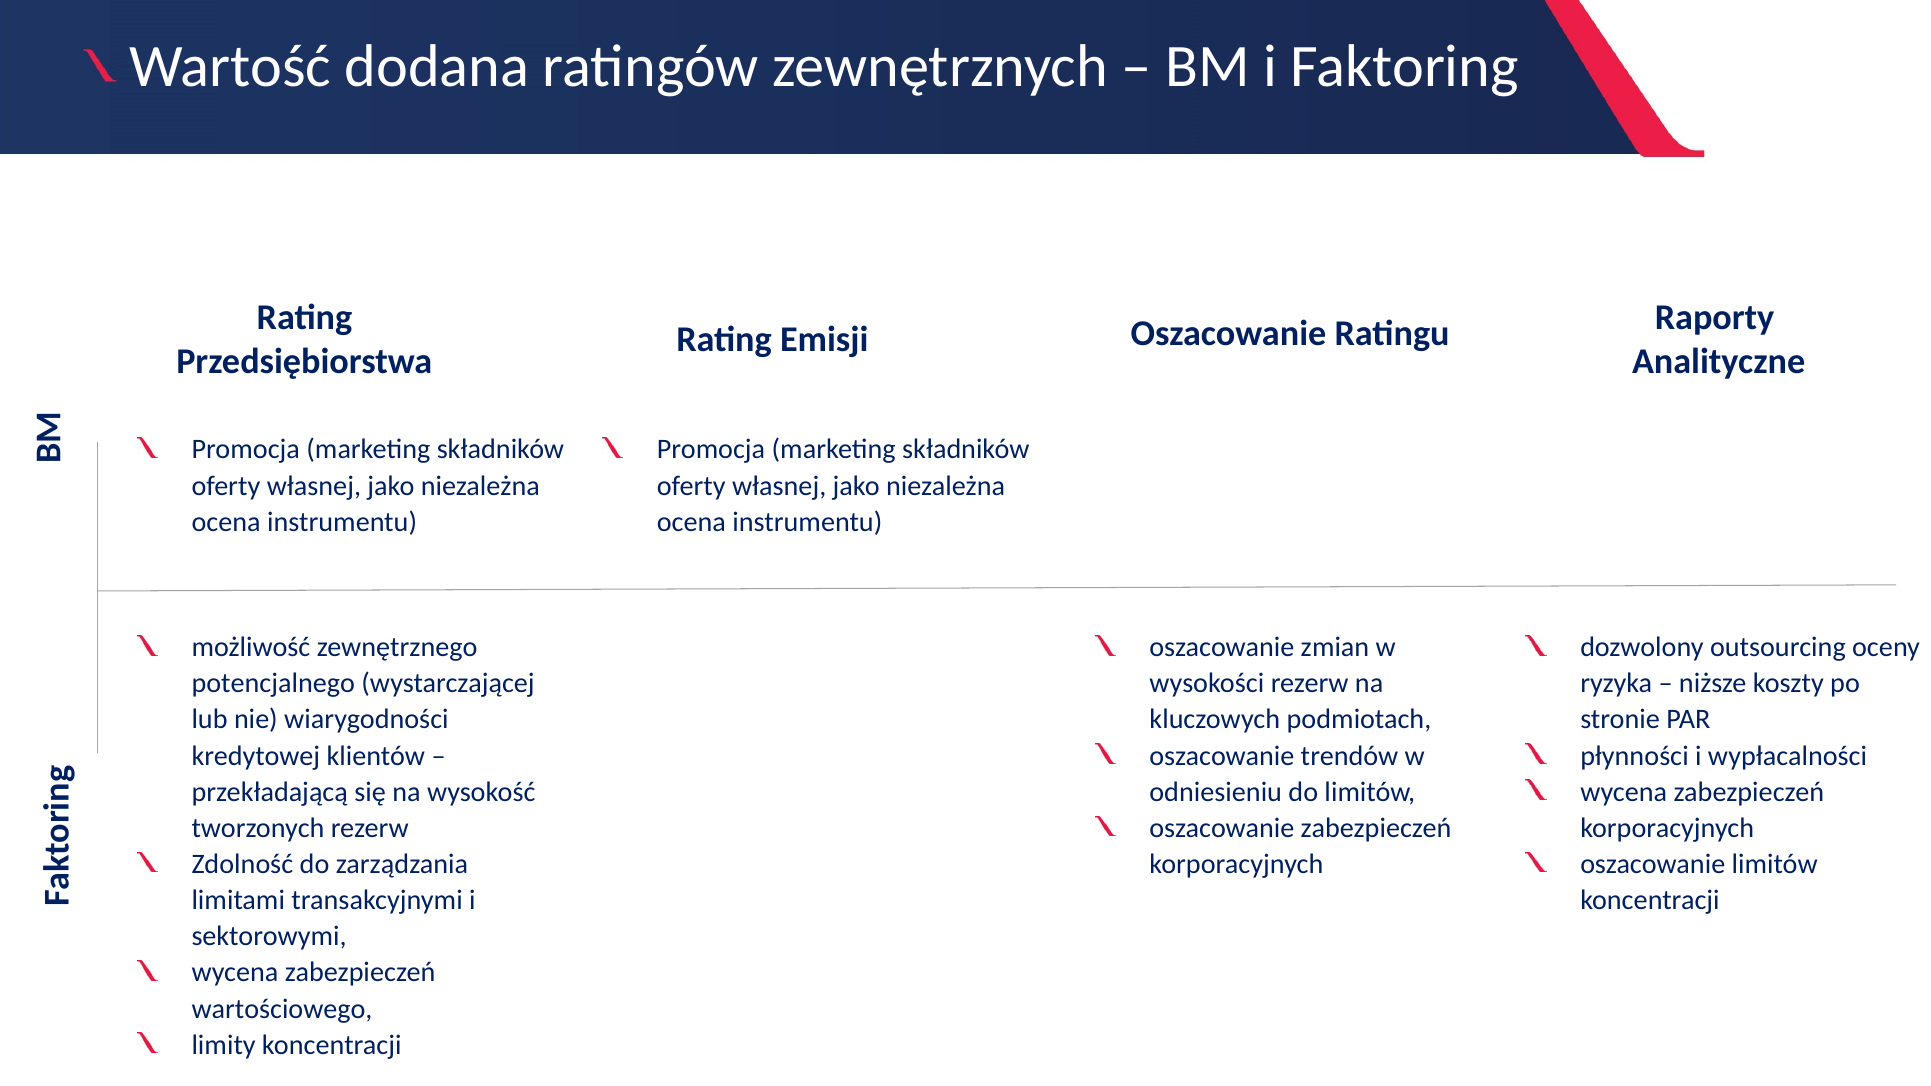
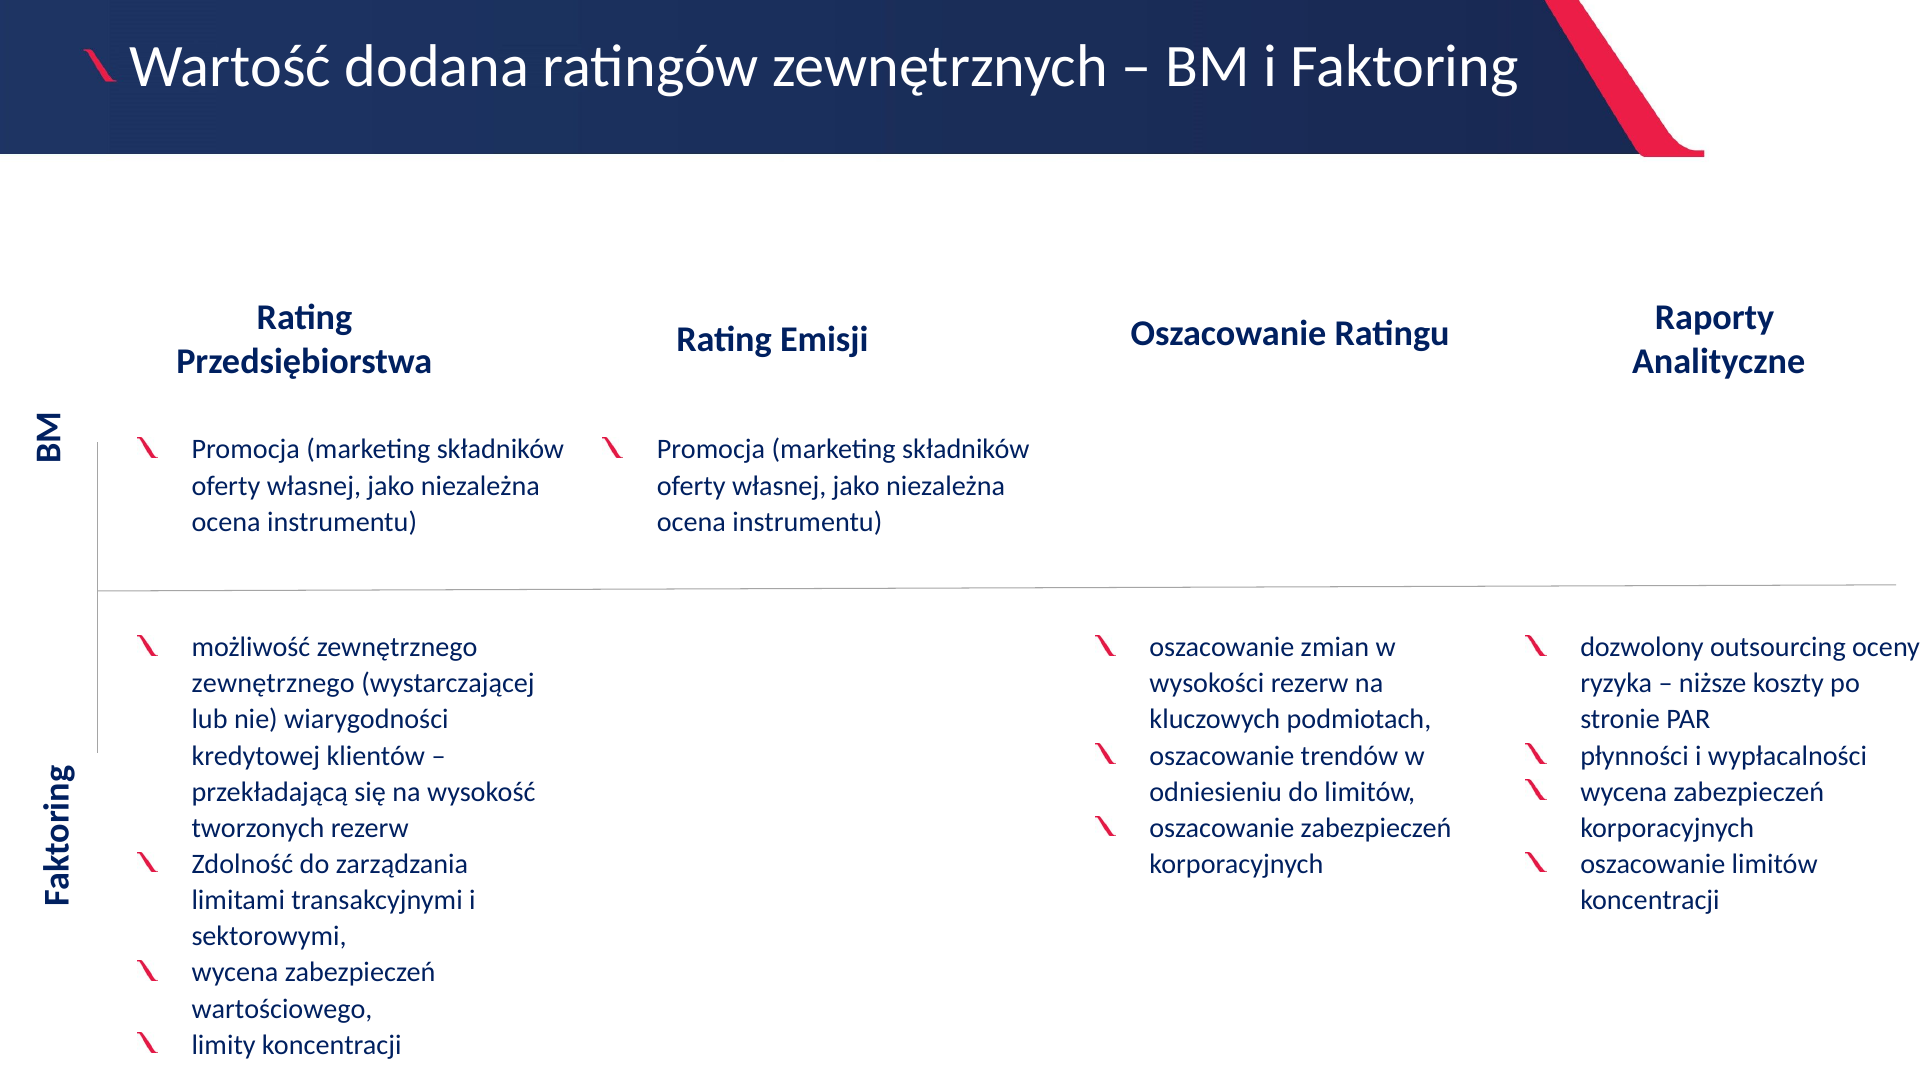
potencjalnego: potencjalnego -> zewnętrznego (273, 684)
